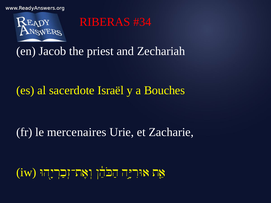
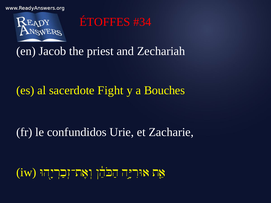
RIBERAS: RIBERAS -> ÉTOFFES (105, 22)
Israël: Israël -> Fight (111, 90)
mercenaires: mercenaires -> confundidos (77, 132)
